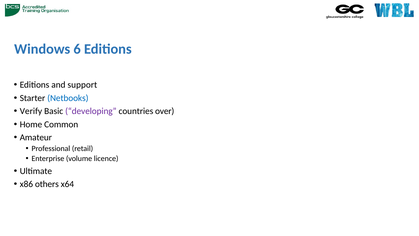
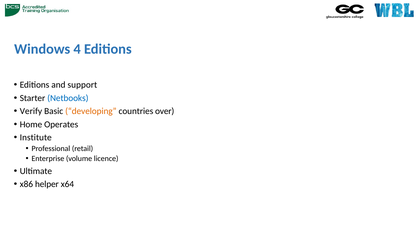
6: 6 -> 4 (77, 49)
developing colour: purple -> orange (91, 111)
Common: Common -> Operates (61, 124)
Amateur: Amateur -> Institute (36, 137)
others: others -> helper (47, 184)
